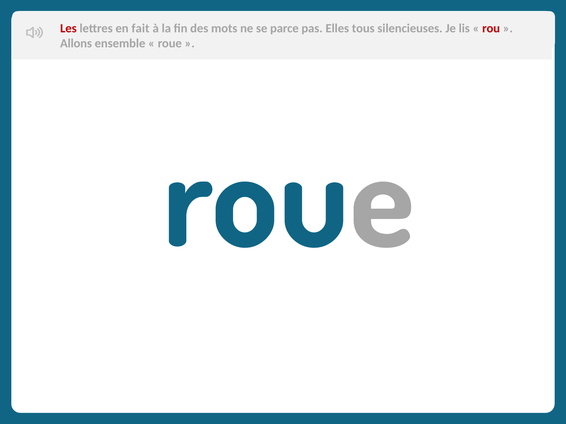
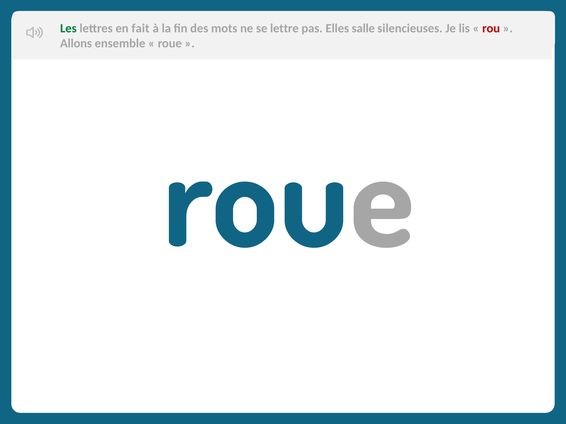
Les colour: red -> green (68, 28)
parce: parce -> lettre (284, 28)
tous: tous -> salle (363, 28)
